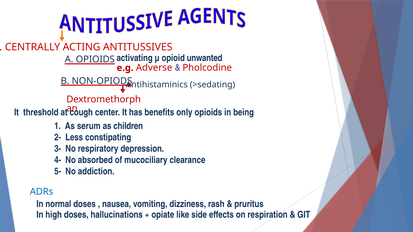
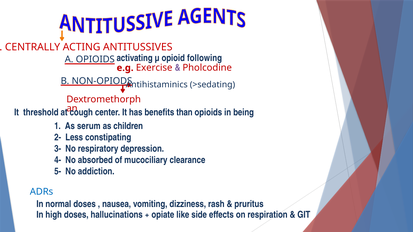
unwanted: unwanted -> following (205, 58)
Adverse: Adverse -> Exercise (154, 68)
only: only -> than (184, 113)
